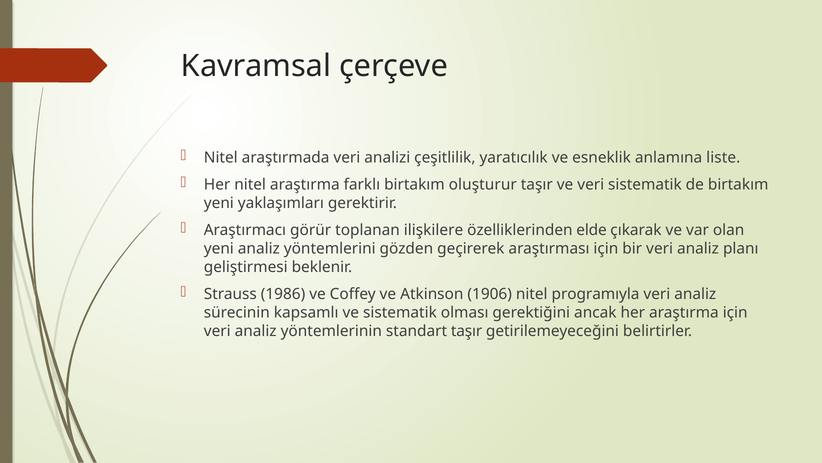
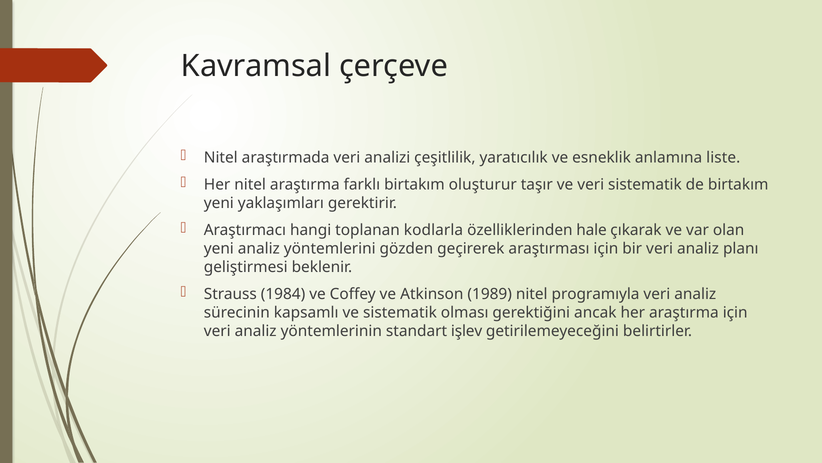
görür: görür -> hangi (311, 230)
ilişkilere: ilişkilere -> kodlarla (433, 230)
elde: elde -> hale (592, 230)
1986: 1986 -> 1984 (283, 294)
1906: 1906 -> 1989 (490, 294)
standart taşır: taşır -> işlev (467, 331)
